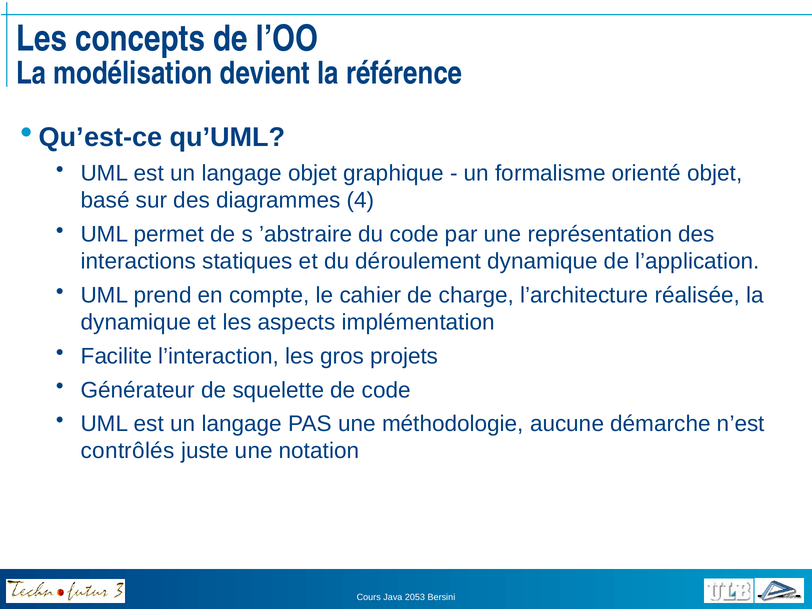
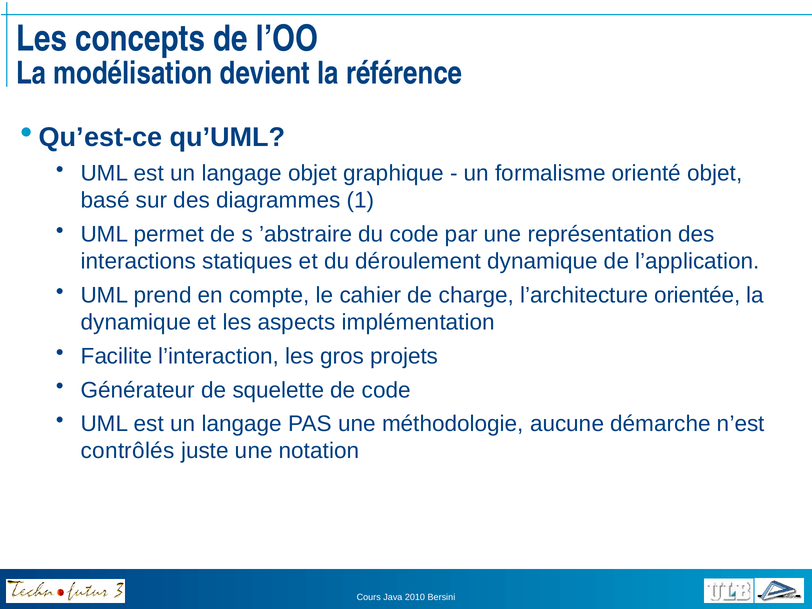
4: 4 -> 1 (361, 201)
réalisée: réalisée -> orientée (697, 295)
2053: 2053 -> 2010 (415, 597)
